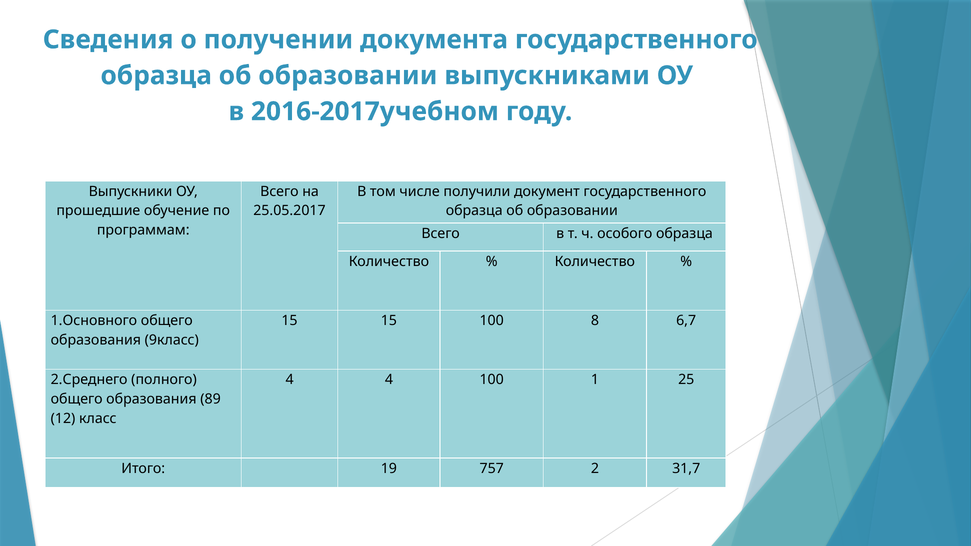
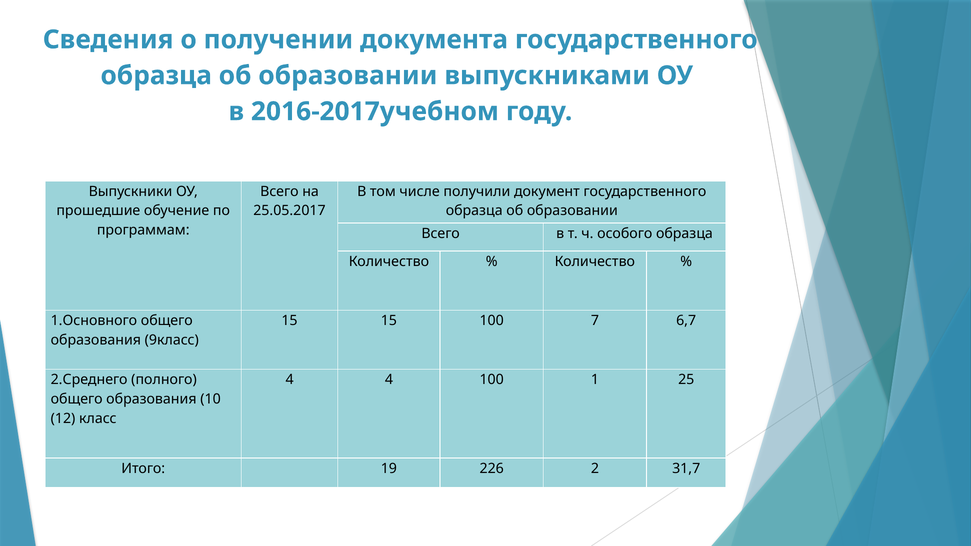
8: 8 -> 7 (595, 321)
89: 89 -> 10 (211, 399)
757: 757 -> 226 (492, 469)
